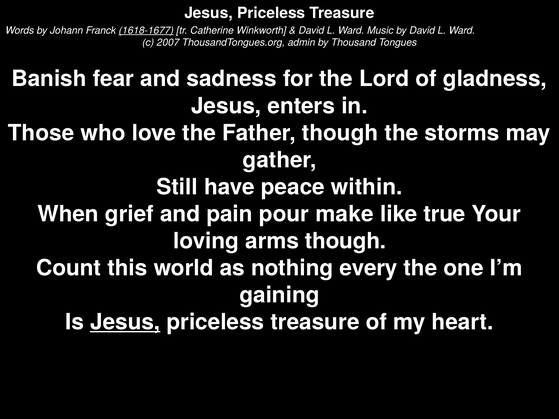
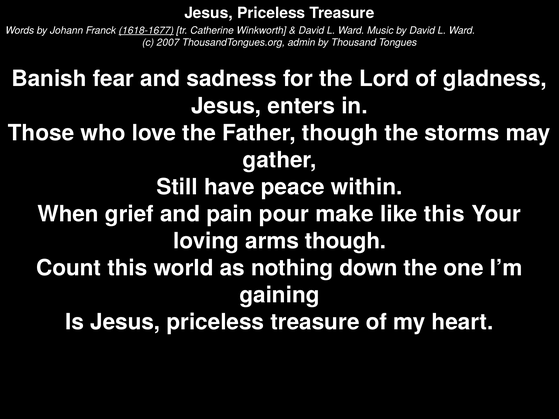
like true: true -> this (444, 214)
every: every -> down (369, 268)
Jesus underline: present -> none (125, 322)
